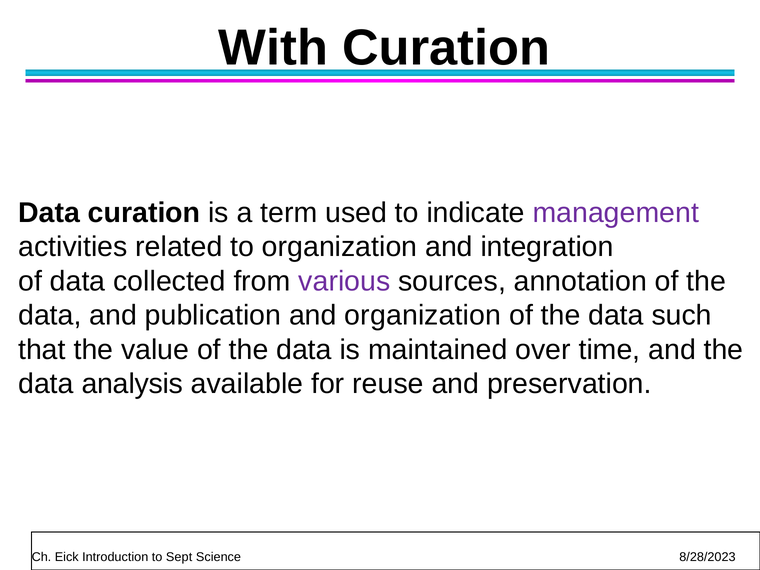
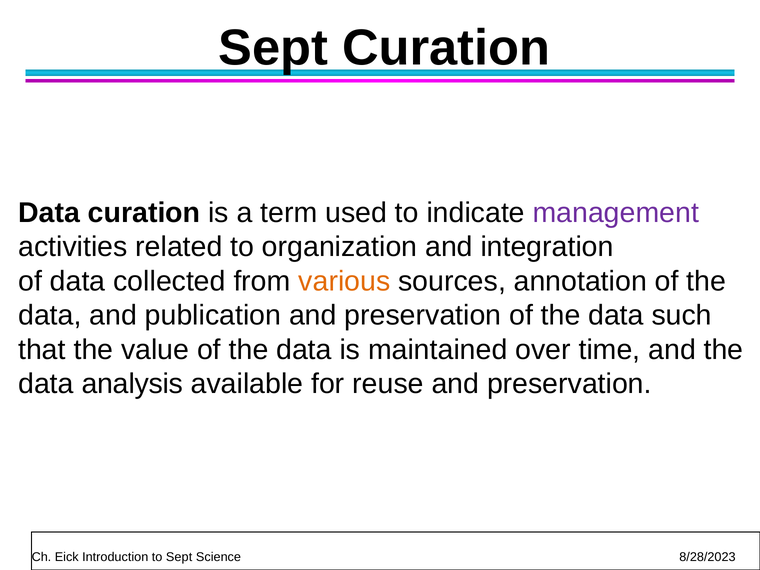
With: With -> Sept (273, 48)
various colour: purple -> orange (344, 281)
publication and organization: organization -> preservation (423, 316)
